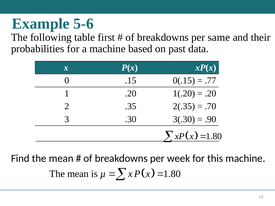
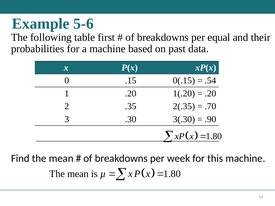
same: same -> equal (219, 37)
.77: .77 -> .54 (210, 81)
